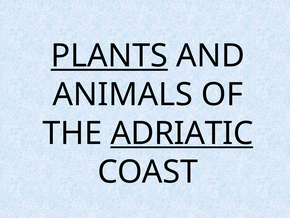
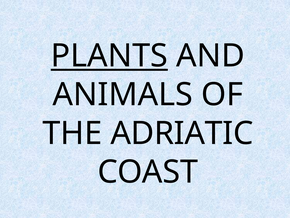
ADRIATIC underline: present -> none (182, 133)
